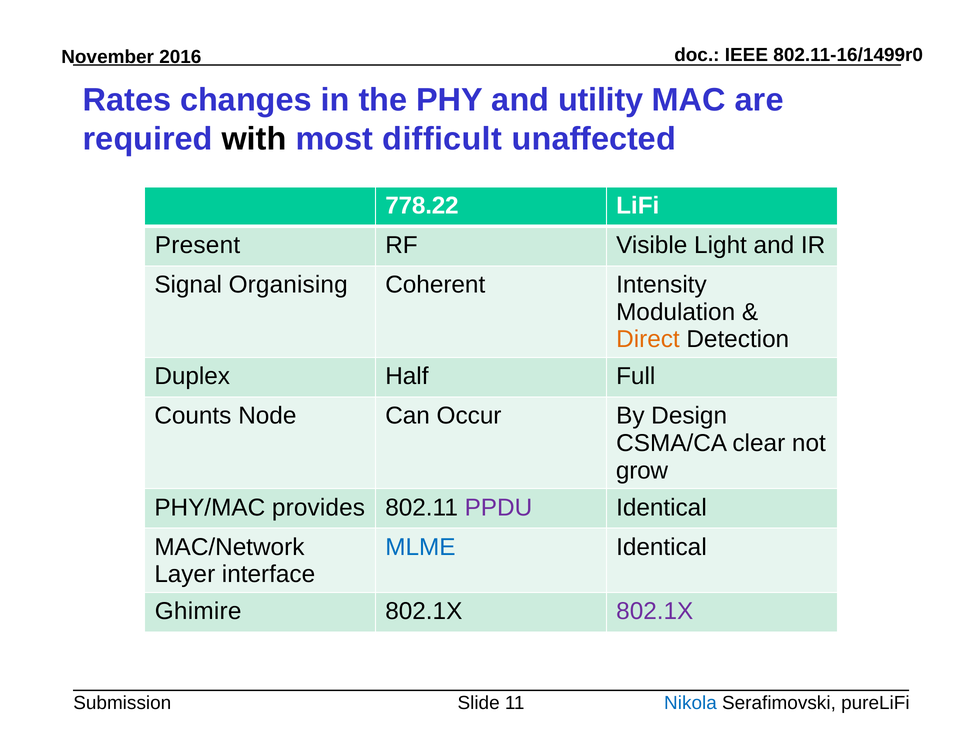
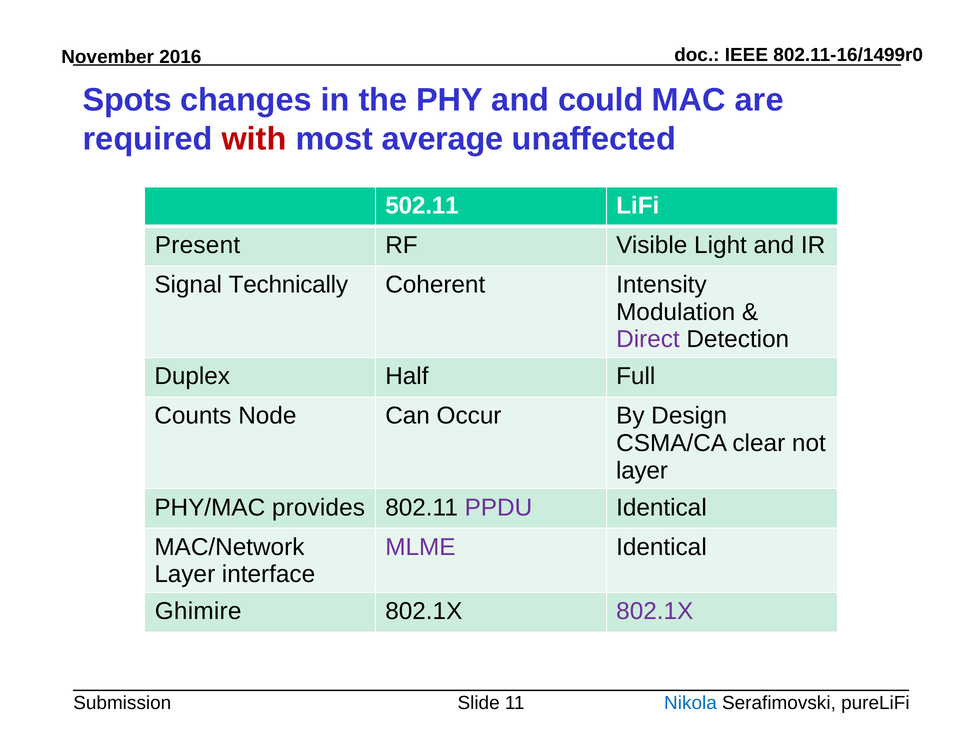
Rates: Rates -> Spots (127, 100)
utility: utility -> could (601, 100)
with colour: black -> red (254, 139)
difficult: difficult -> average (443, 139)
778.22: 778.22 -> 502.11 (422, 206)
Organising: Organising -> Technically (288, 285)
Direct colour: orange -> purple (648, 339)
grow: grow -> layer (642, 470)
MLME colour: blue -> purple (420, 547)
